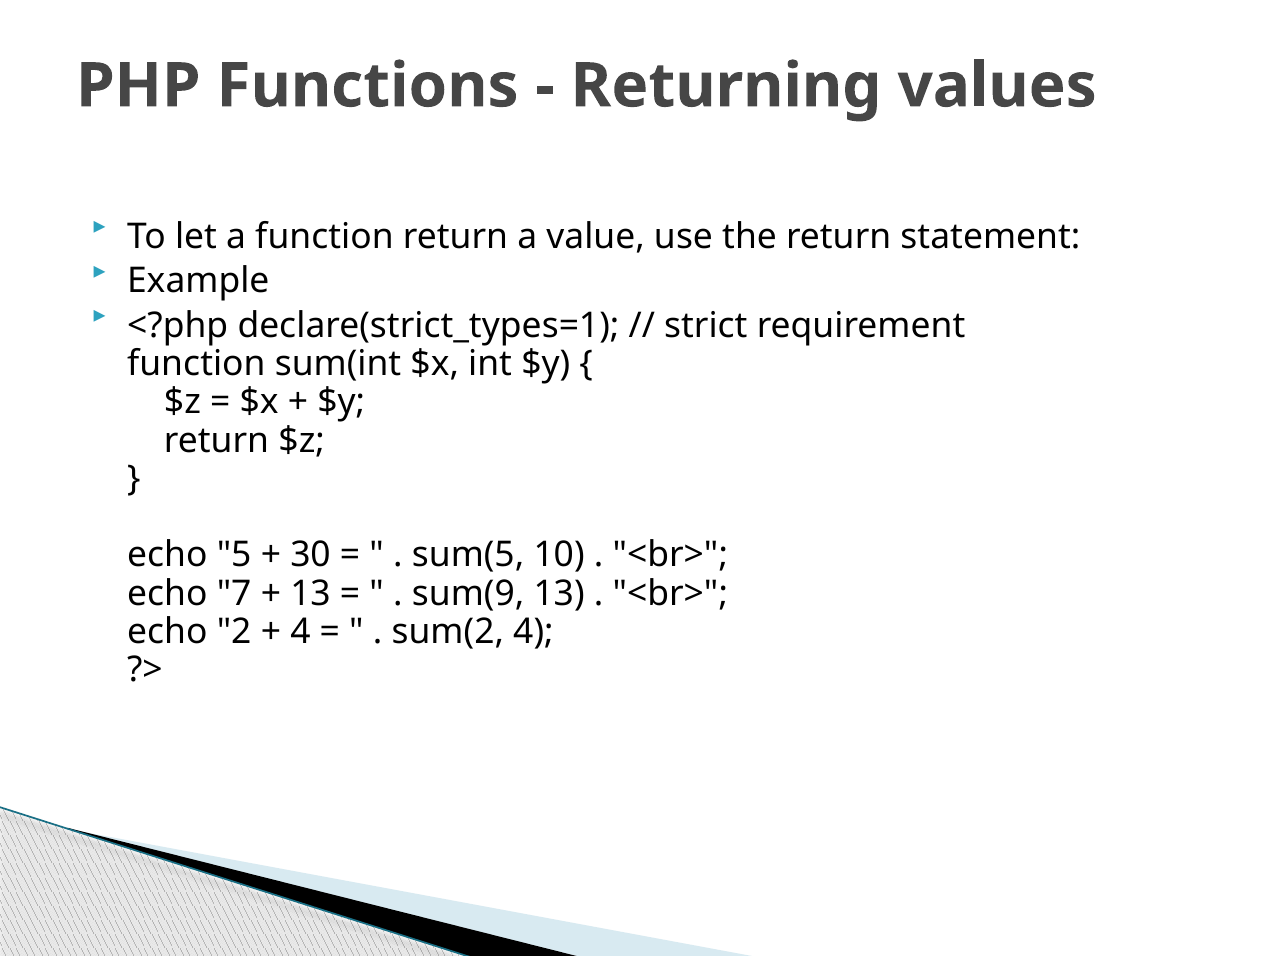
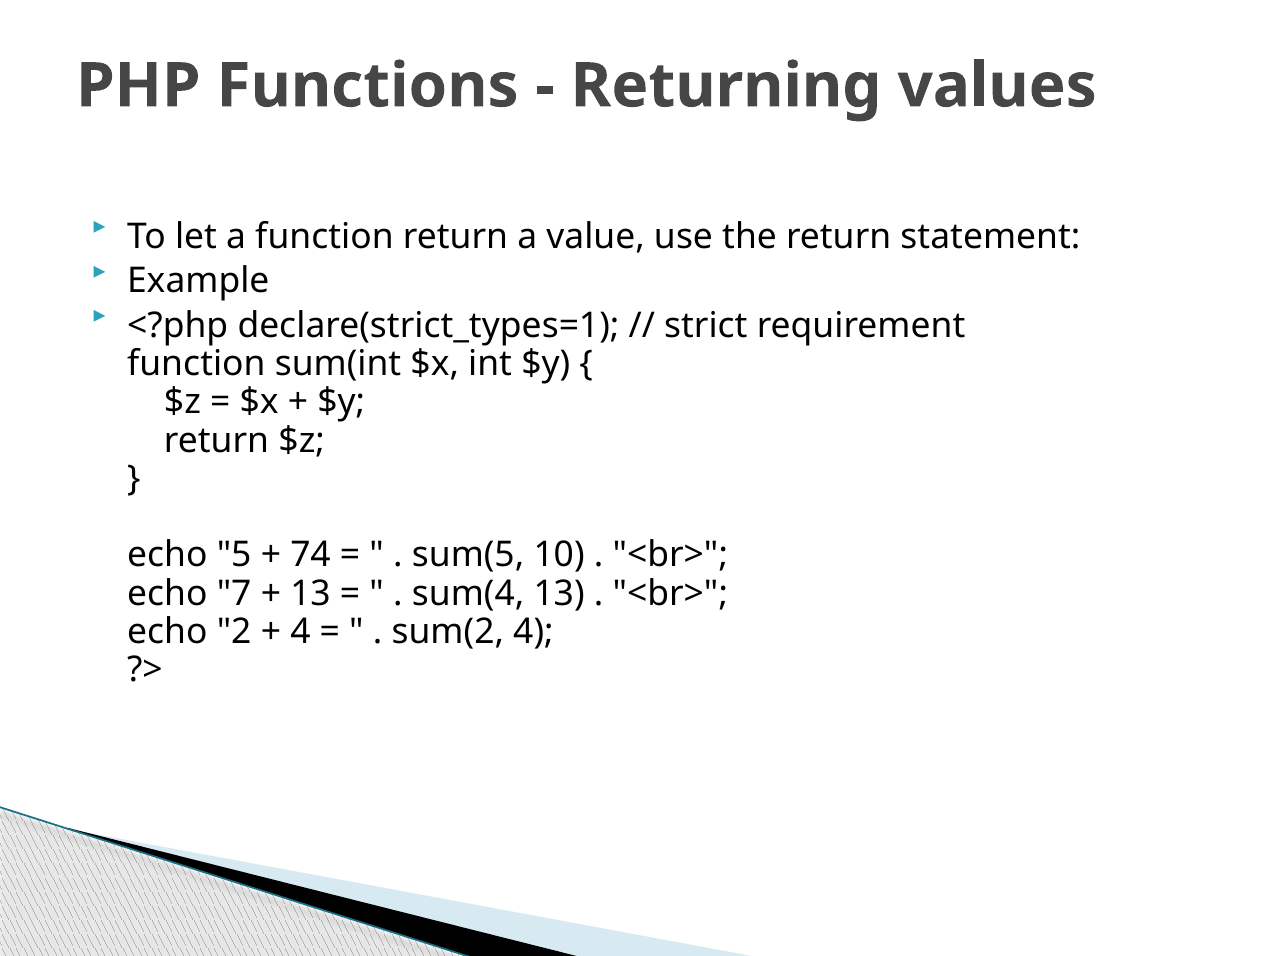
30: 30 -> 74 (311, 555)
sum(9: sum(9 -> sum(4 (468, 593)
